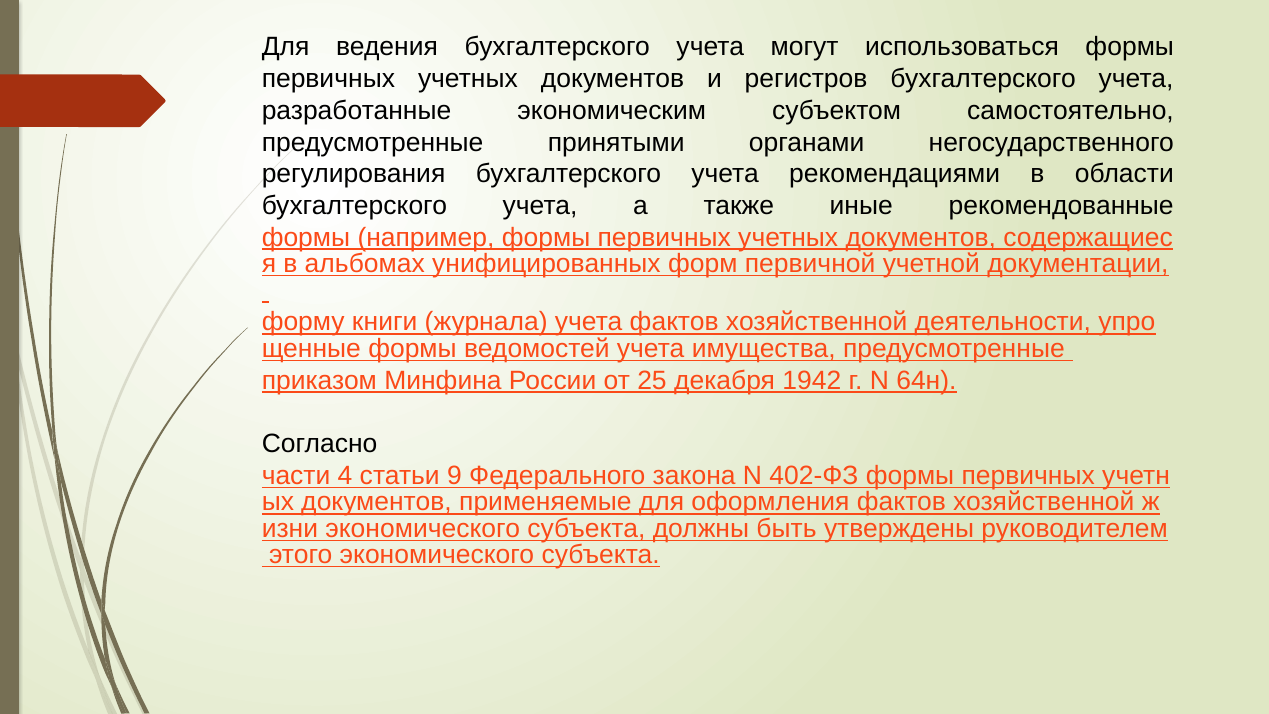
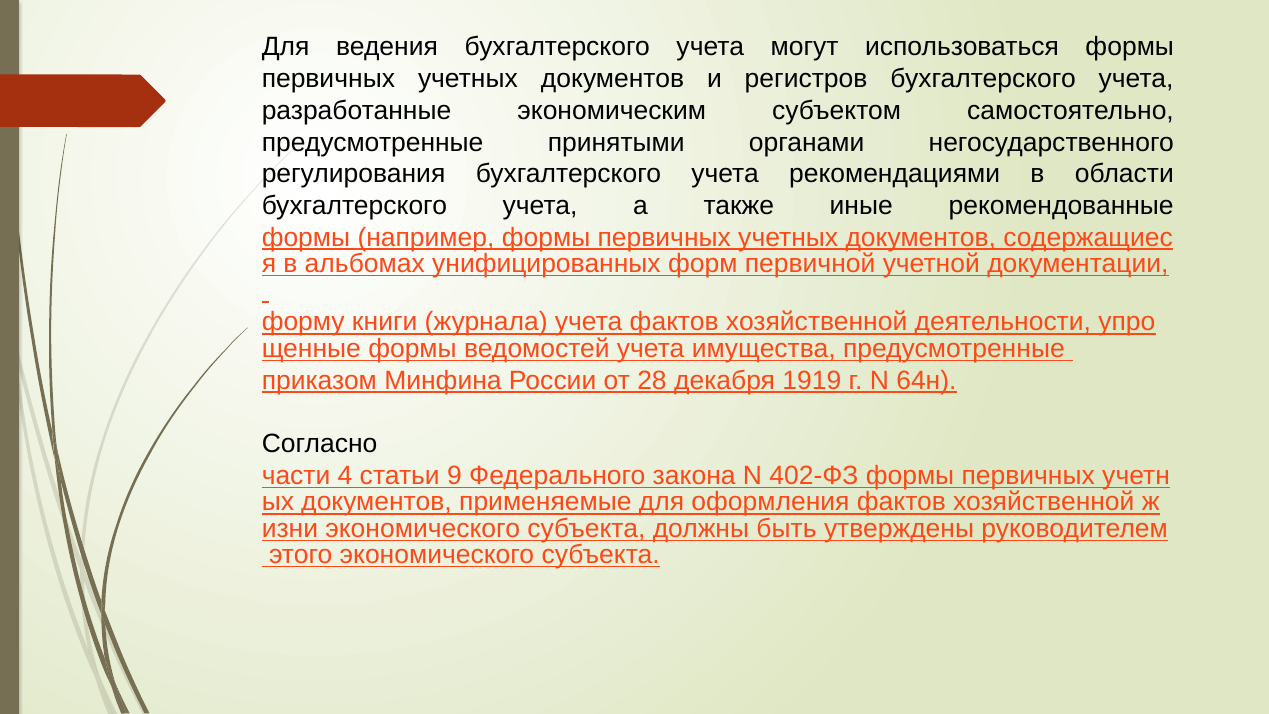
25: 25 -> 28 (652, 380)
1942: 1942 -> 1919 (812, 380)
